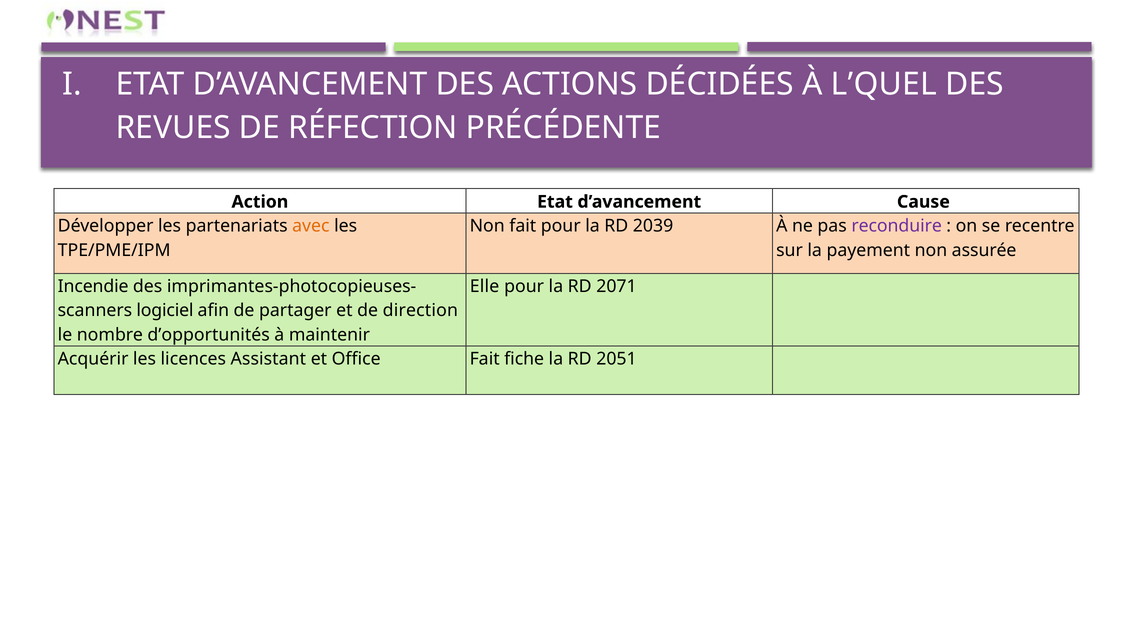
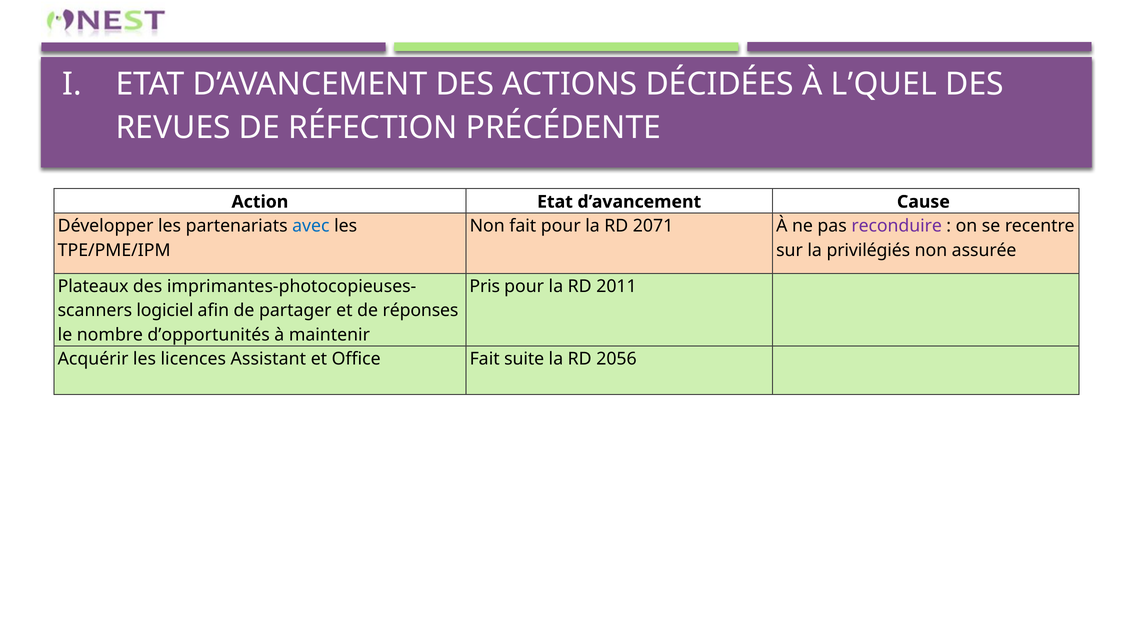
avec colour: orange -> blue (311, 226)
2039: 2039 -> 2071 (653, 226)
payement: payement -> privilégiés (868, 250)
Incendie: Incendie -> Plateaux (93, 287)
Elle: Elle -> Pris (485, 287)
2071: 2071 -> 2011 (617, 287)
direction: direction -> réponses (421, 311)
fiche: fiche -> suite (524, 359)
2051: 2051 -> 2056 (617, 359)
